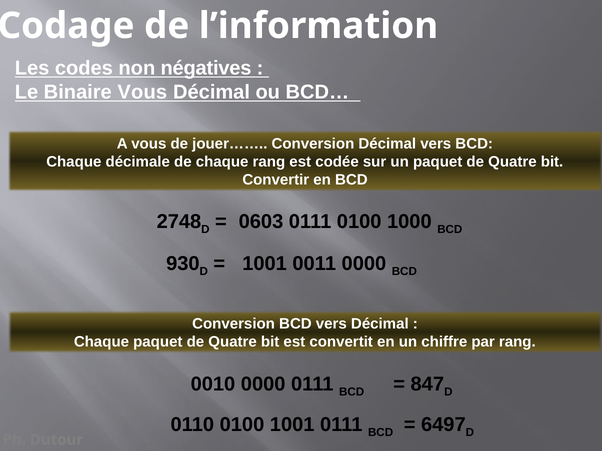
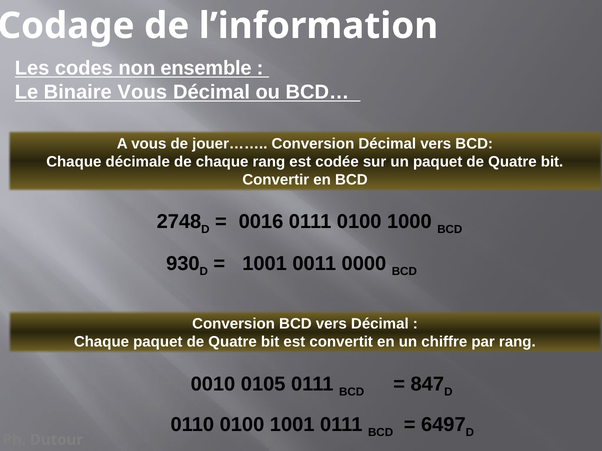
négatives: négatives -> ensemble (206, 68)
0603: 0603 -> 0016 (261, 222)
0010 0000: 0000 -> 0105 (263, 385)
